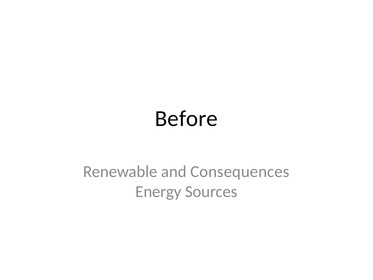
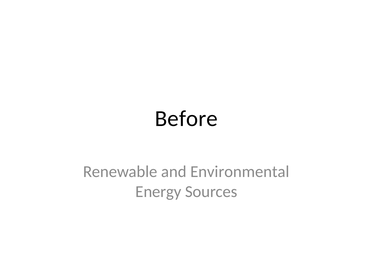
Consequences: Consequences -> Environmental (240, 171)
